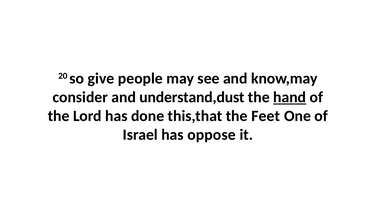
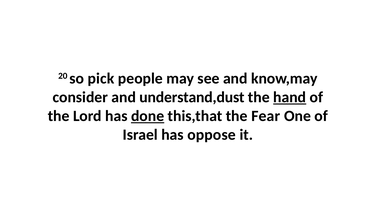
give: give -> pick (101, 79)
done underline: none -> present (148, 116)
Feet: Feet -> Fear (266, 116)
